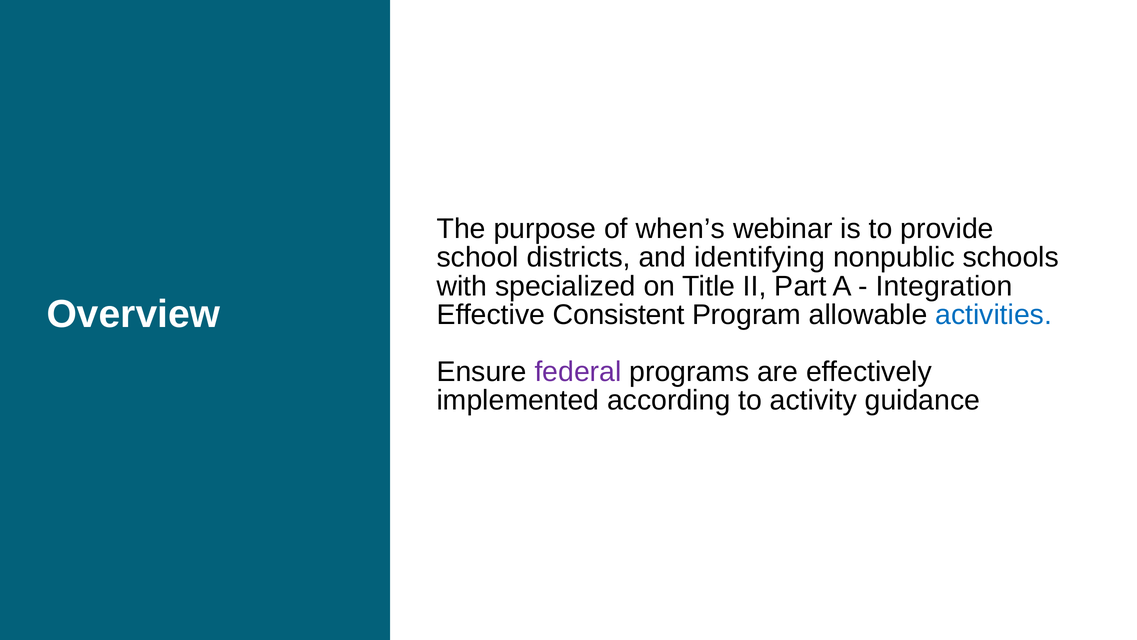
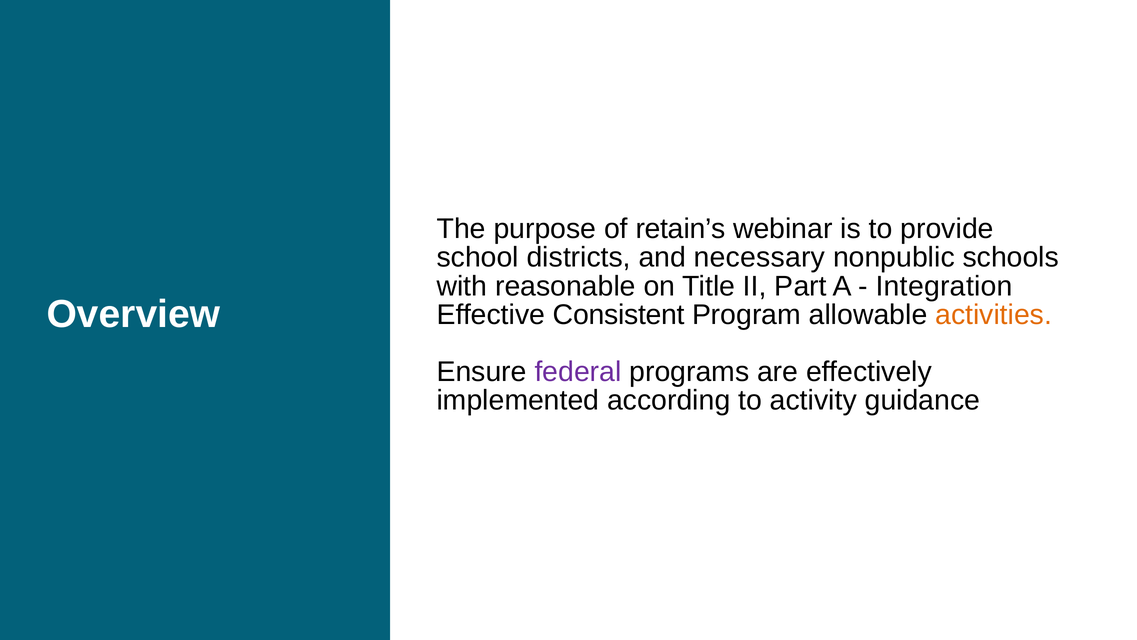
when’s: when’s -> retain’s (681, 229)
identifying: identifying -> necessary (760, 257)
specialized: specialized -> reasonable (565, 286)
activities colour: blue -> orange (994, 314)
